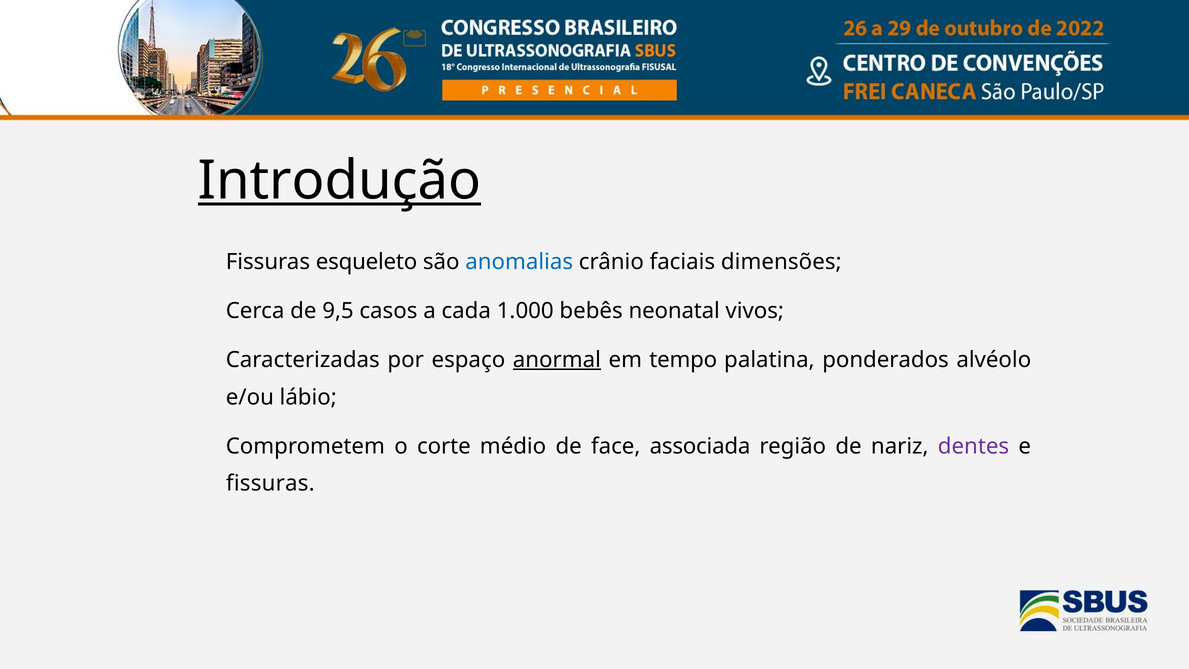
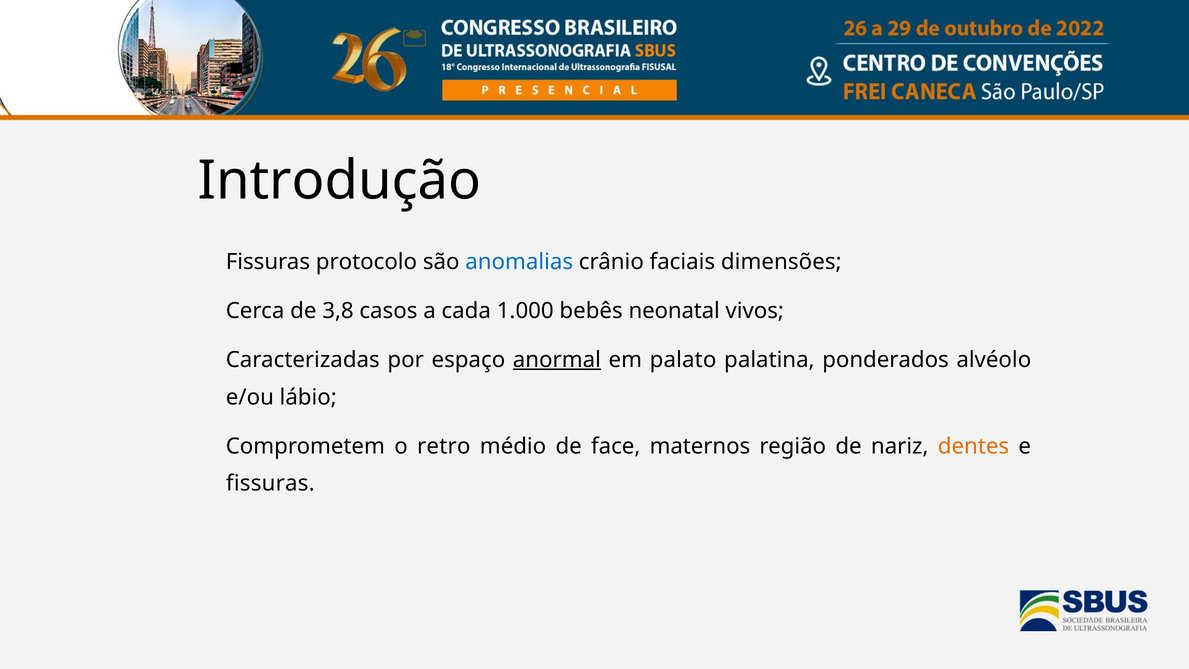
Introdução underline: present -> none (340, 181)
esqueleto: esqueleto -> protocolo (366, 262)
9,5: 9,5 -> 3,8 (338, 311)
tempo: tempo -> palato (683, 360)
corte: corte -> retro (444, 446)
associada: associada -> maternos (700, 446)
dentes colour: purple -> orange (974, 446)
